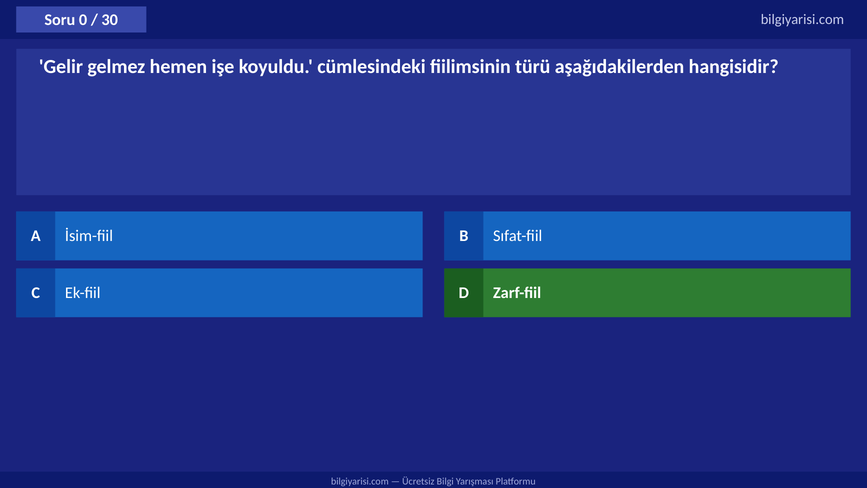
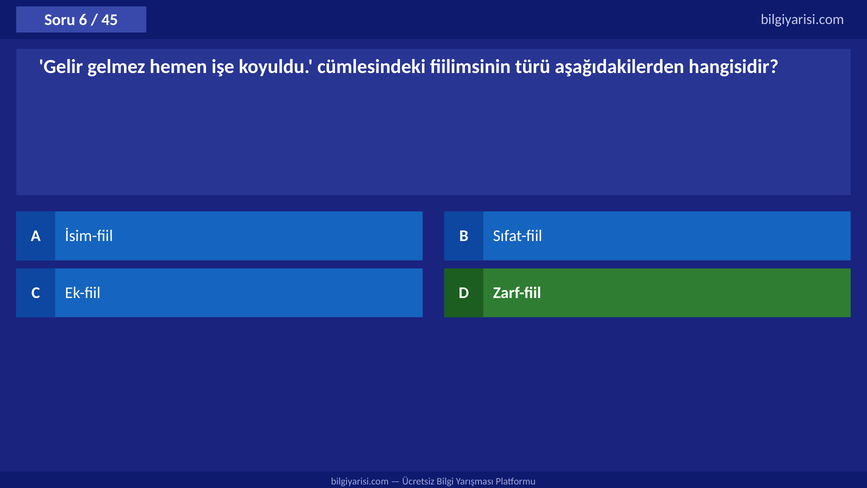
0: 0 -> 6 (83, 20)
30: 30 -> 45 (110, 20)
